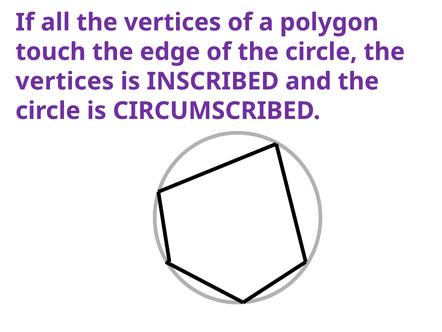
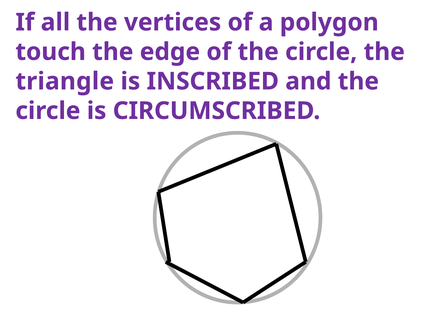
vertices: vertices -> triangle (65, 81)
